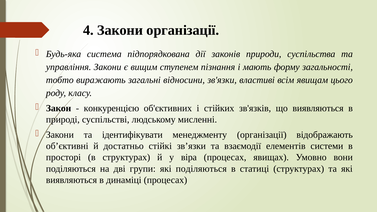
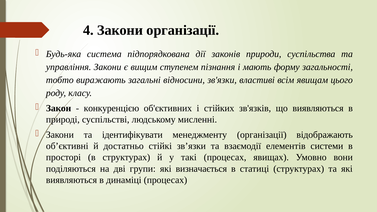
віра: віра -> такі (189, 157)
які поділяються: поділяються -> визначається (201, 169)
